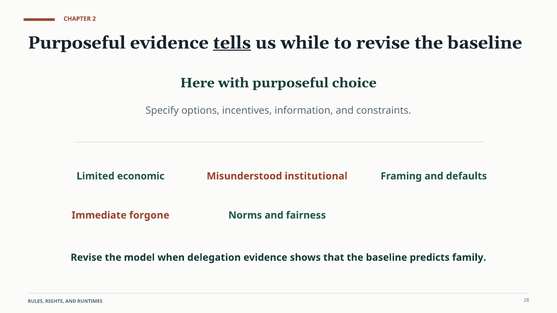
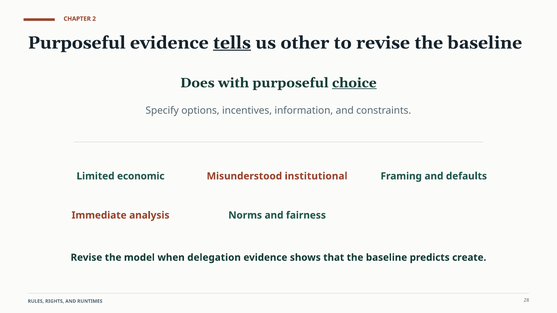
while: while -> other (305, 43)
Here: Here -> Does (197, 83)
choice underline: none -> present (354, 83)
forgone: forgone -> analysis (149, 215)
family: family -> create (469, 258)
